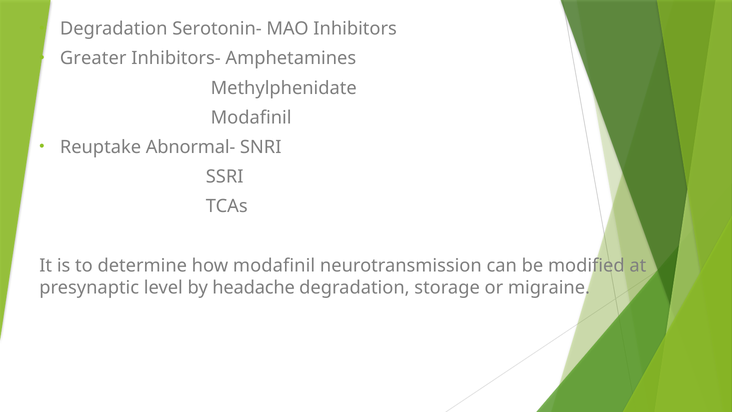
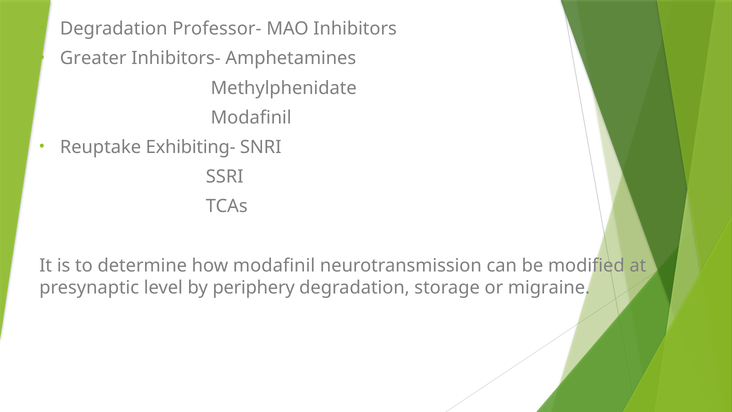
Serotonin-: Serotonin- -> Professor- (217, 29)
Abnormal-: Abnormal- -> Exhibiting- (191, 147)
headache: headache -> periphery (254, 287)
